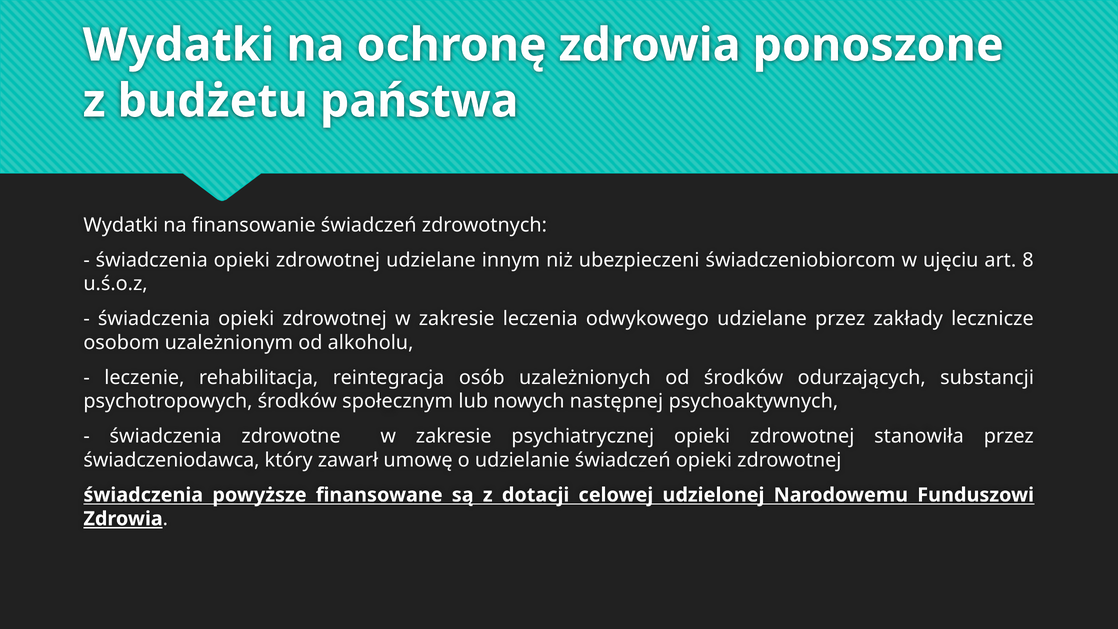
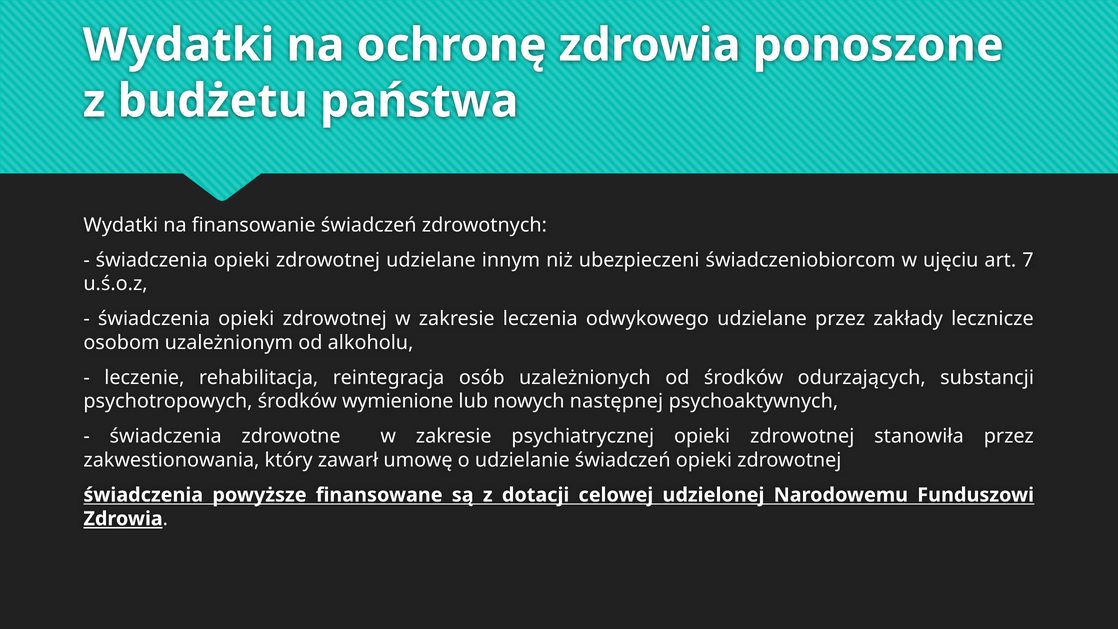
8: 8 -> 7 (1028, 260)
społecznym: społecznym -> wymienione (398, 401)
świadczeniodawca: świadczeniodawca -> zakwestionowania (171, 460)
